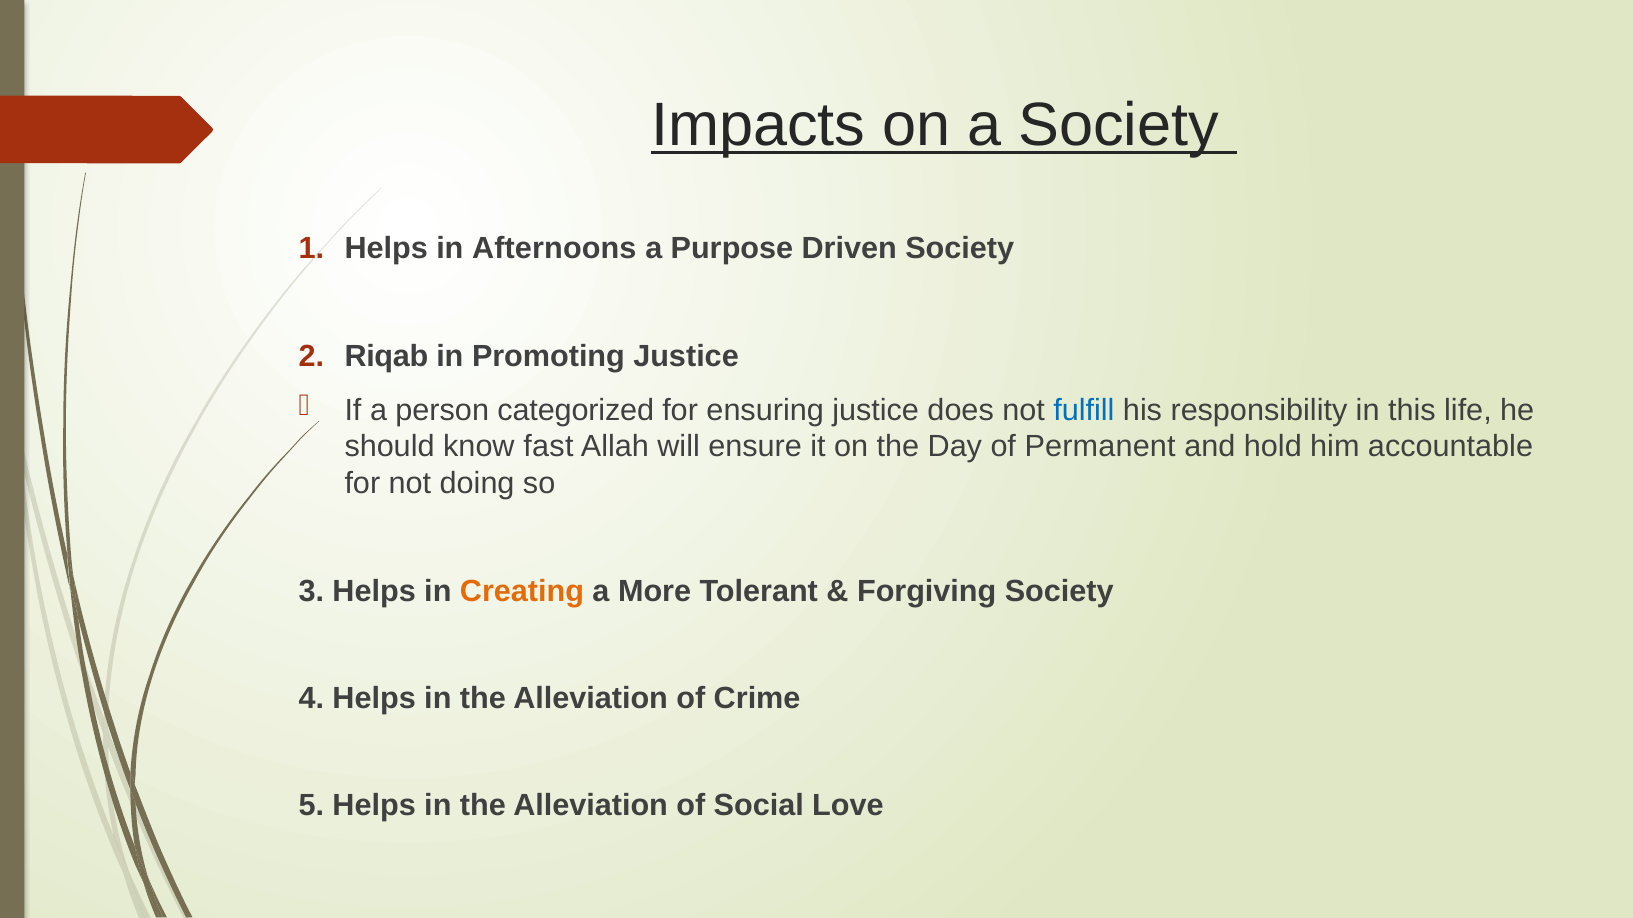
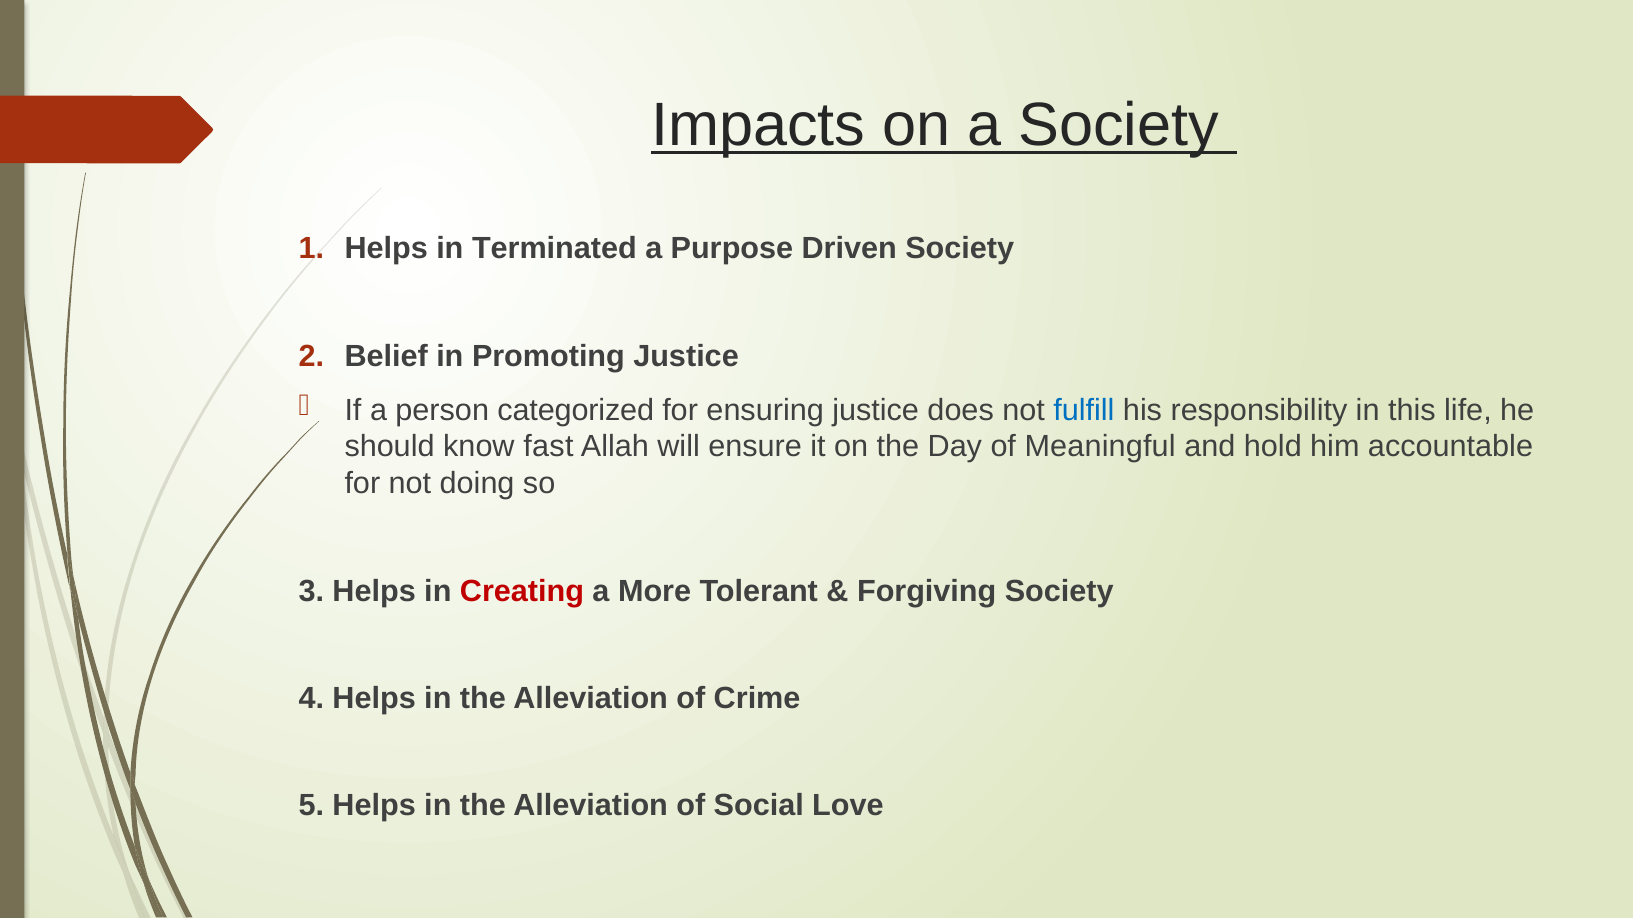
Afternoons: Afternoons -> Terminated (554, 249)
Riqab: Riqab -> Belief (386, 357)
Permanent: Permanent -> Meaningful (1100, 447)
Creating colour: orange -> red (522, 591)
